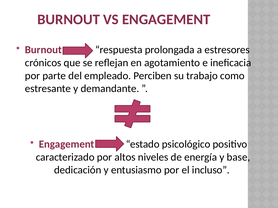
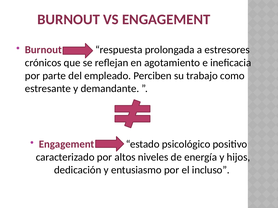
base: base -> hijos (239, 157)
